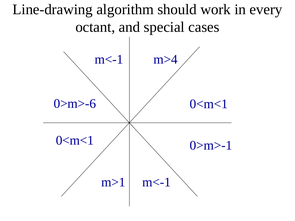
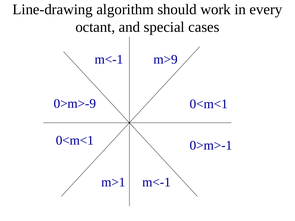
m>4: m>4 -> m>9 (166, 59)
0>m>-6: 0>m>-6 -> 0>m>-9 (75, 104)
